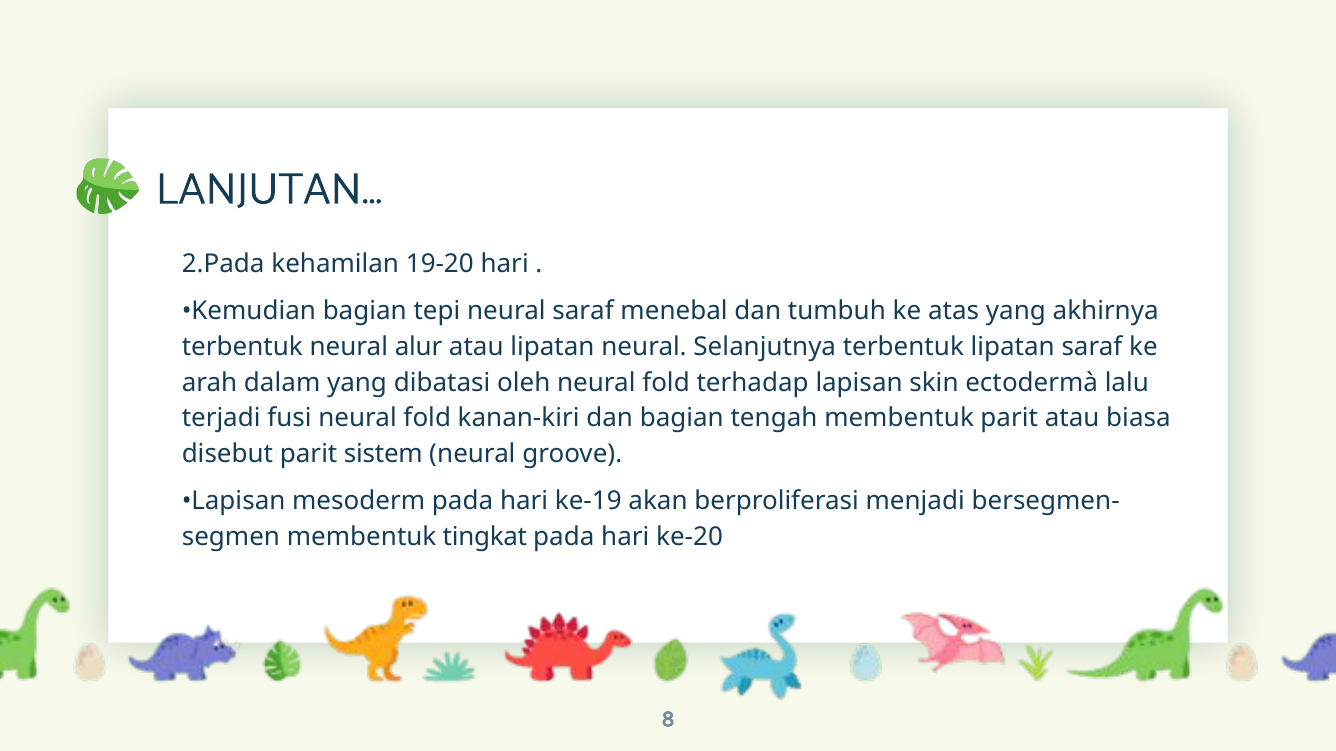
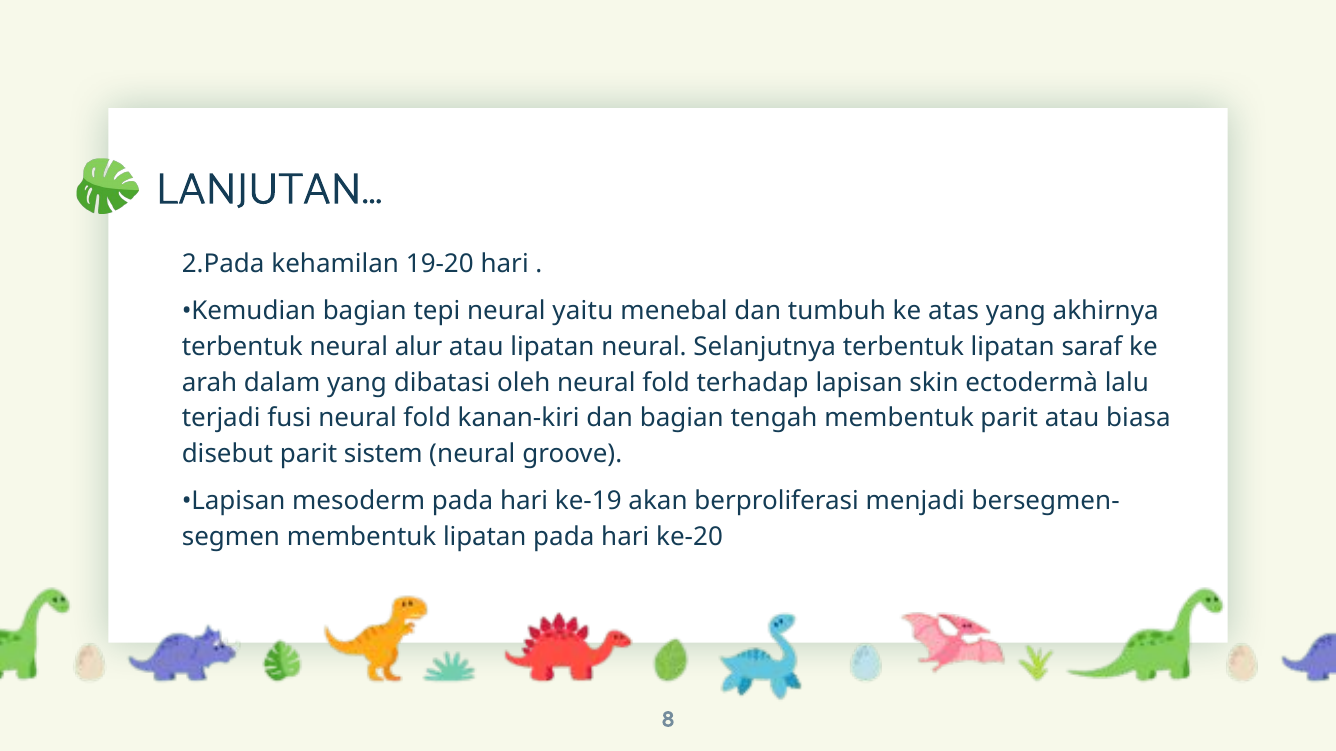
neural saraf: saraf -> yaitu (583, 311)
membentuk tingkat: tingkat -> lipatan (485, 537)
